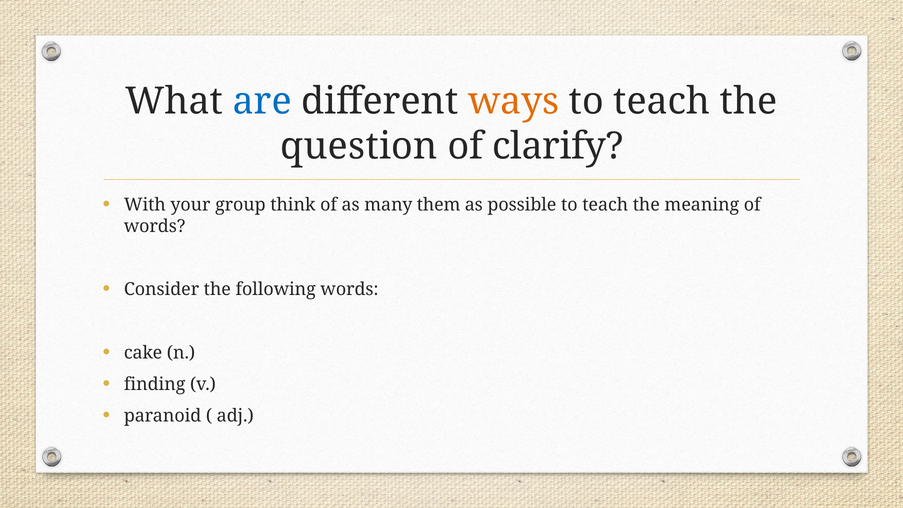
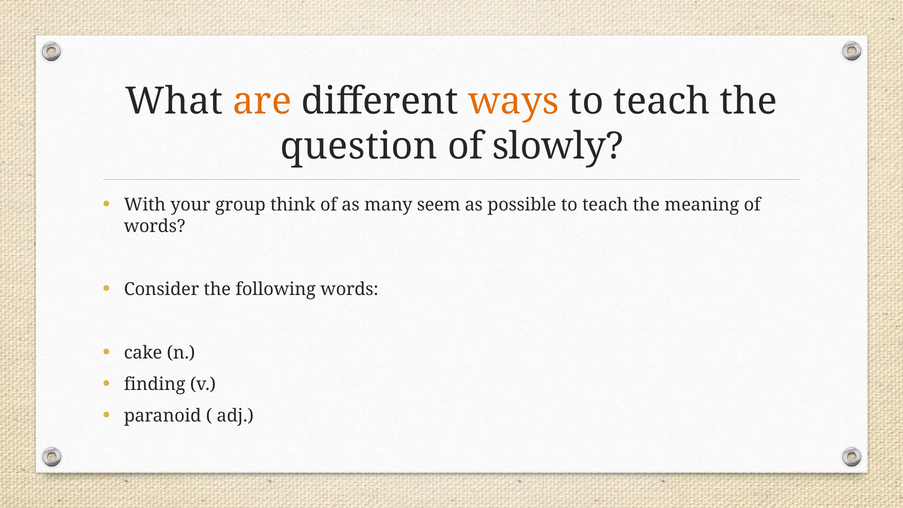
are colour: blue -> orange (262, 101)
clarify: clarify -> slowly (558, 146)
them: them -> seem (439, 205)
